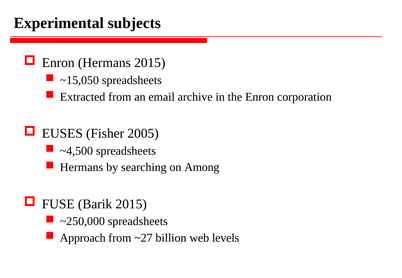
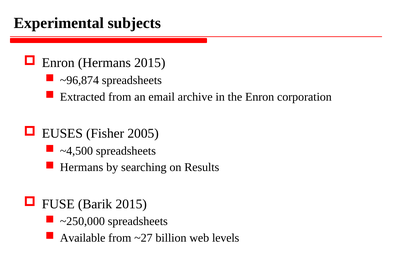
~15,050: ~15,050 -> ~96,874 (79, 80)
Among: Among -> Results (202, 168)
Approach: Approach -> Available (83, 238)
